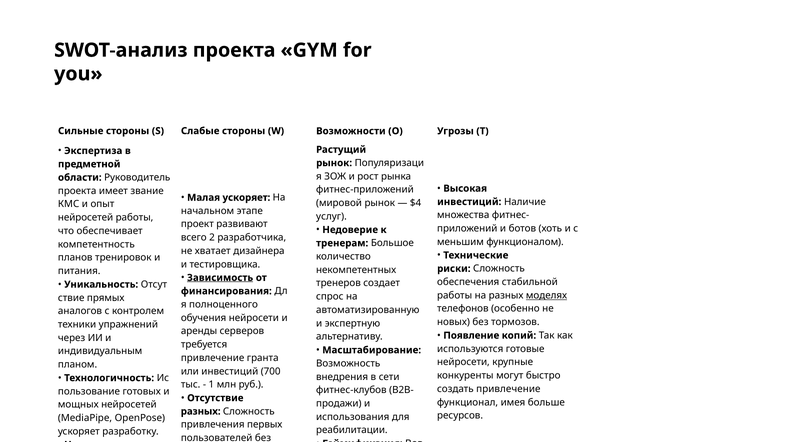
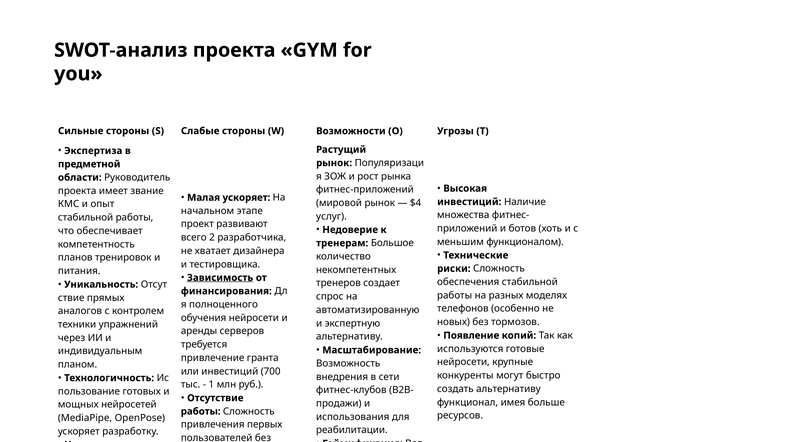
нейросетей: нейросетей -> стабильной (86, 218)
моделях underline: present -> none (547, 296)
создать привлечение: привлечение -> альтернативу (508, 390)
разных: разных -> работы (201, 412)
